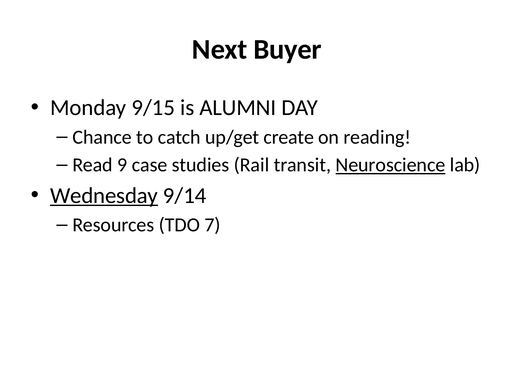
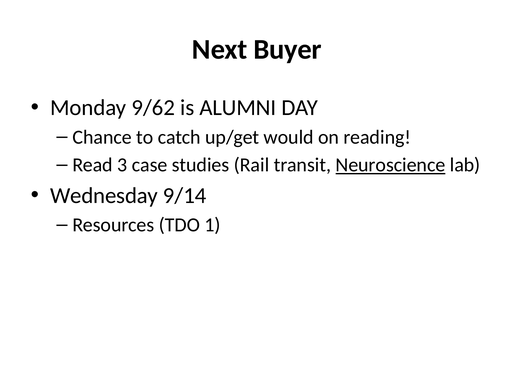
9/15: 9/15 -> 9/62 (153, 108)
create: create -> would (289, 137)
9: 9 -> 3 (122, 165)
Wednesday underline: present -> none (104, 195)
7: 7 -> 1 (213, 225)
